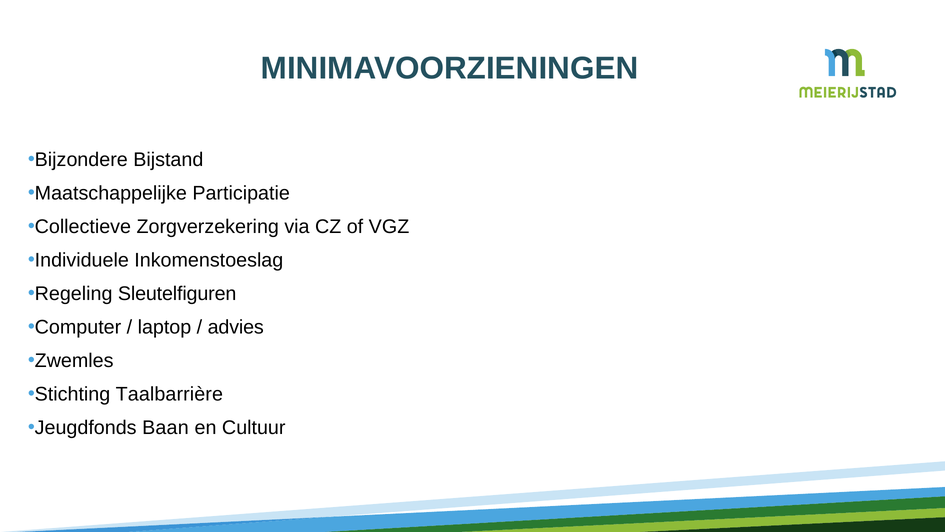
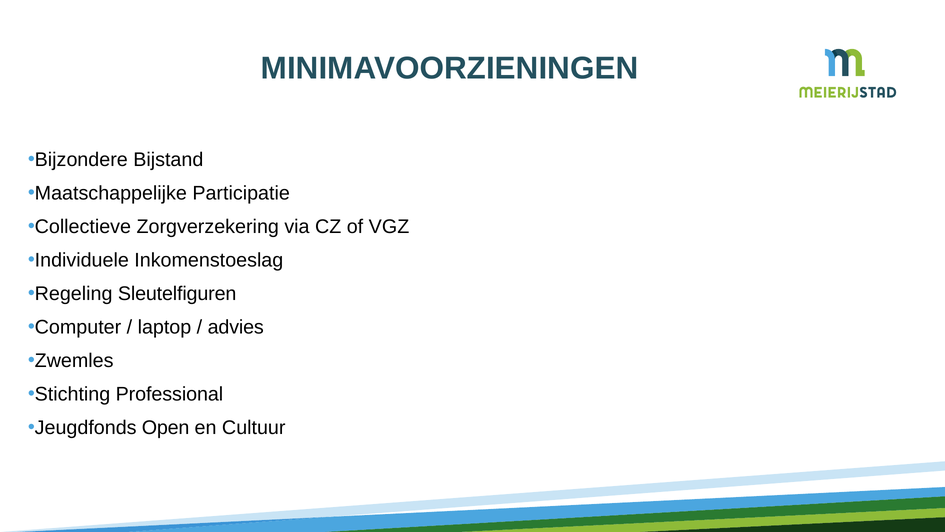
Taalbarrière: Taalbarrière -> Professional (169, 394)
Baan: Baan -> Open (166, 428)
